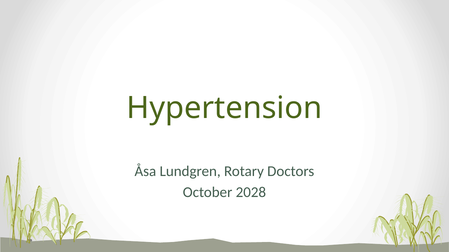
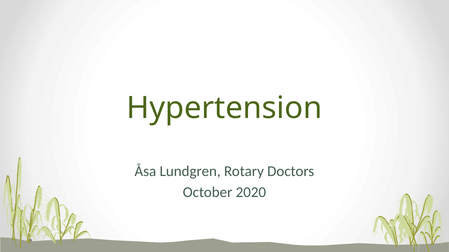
2028: 2028 -> 2020 (251, 193)
